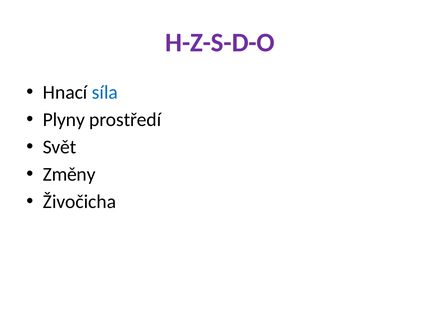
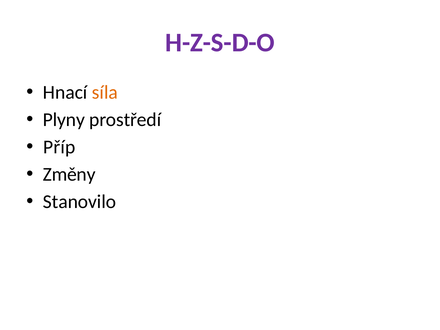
síla colour: blue -> orange (105, 92)
Svět: Svět -> Příp (59, 147)
Živočicha: Živočicha -> Stanovilo (80, 202)
